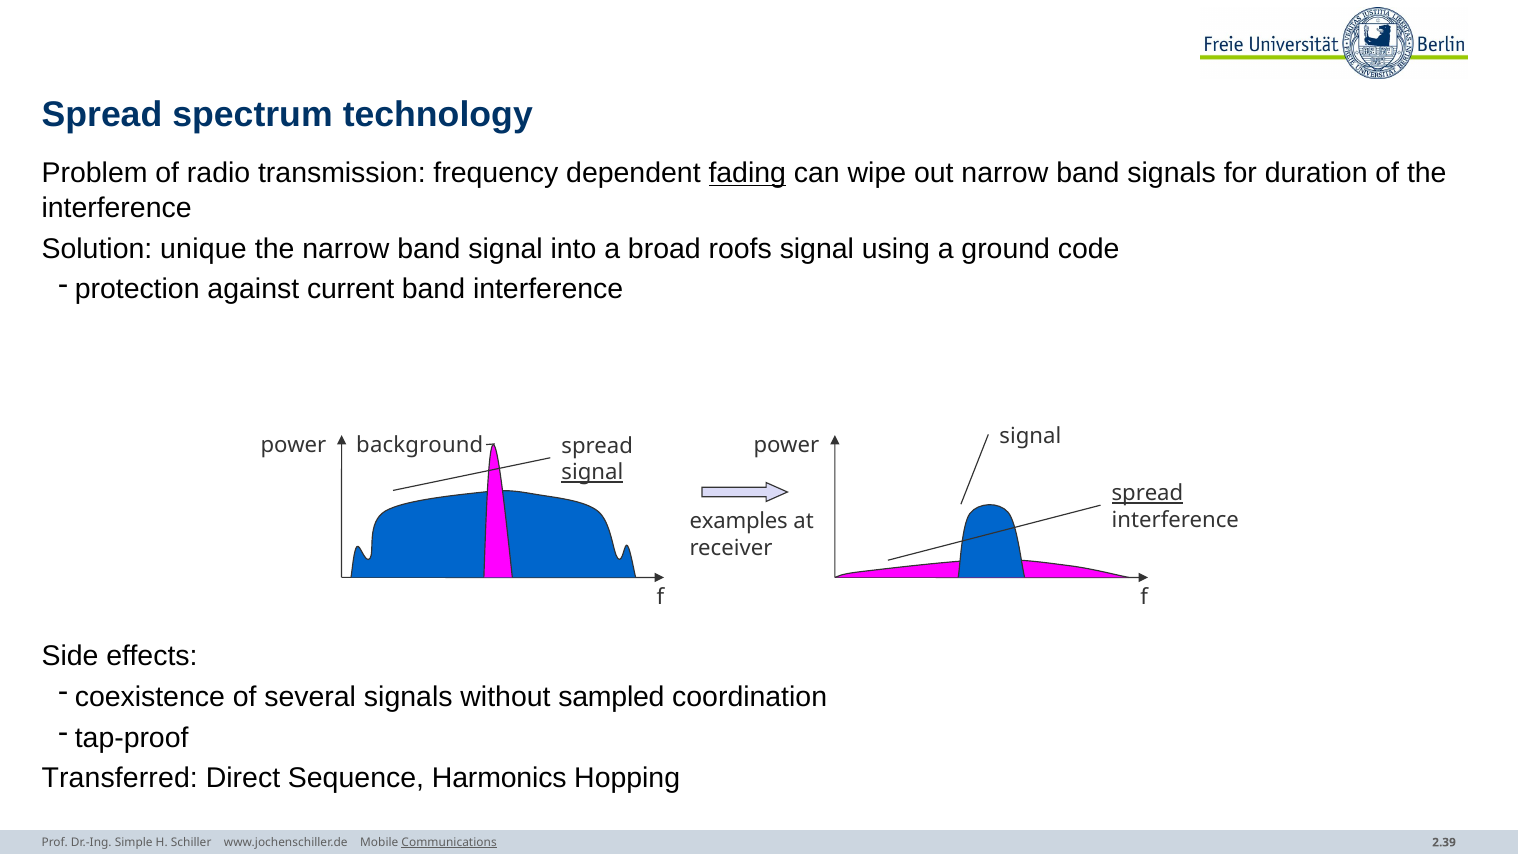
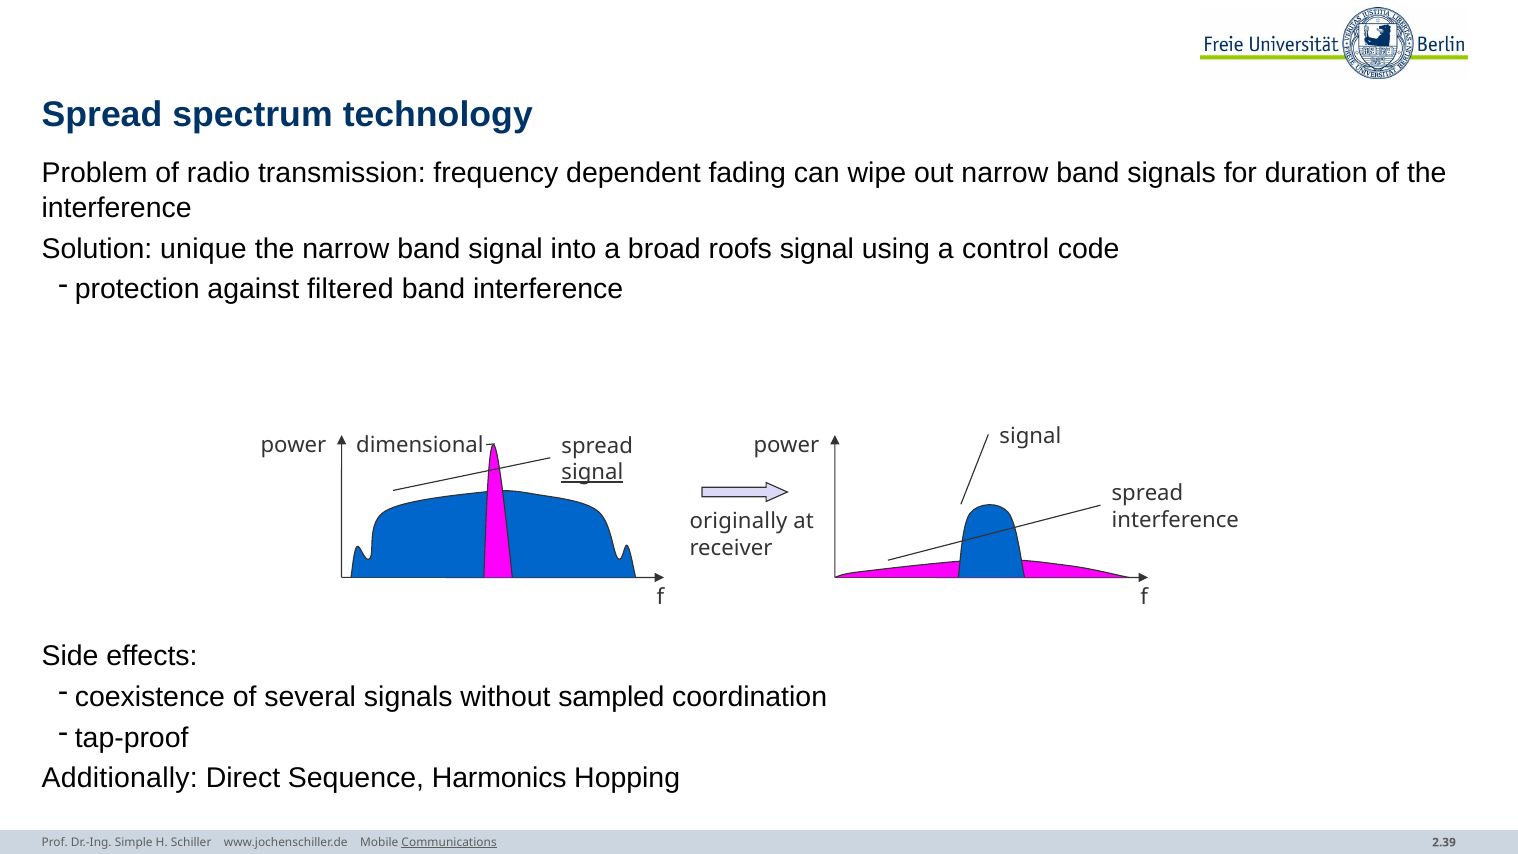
fading underline: present -> none (747, 173)
ground: ground -> control (1006, 249)
current: current -> filtered (350, 289)
background: background -> dimensional (420, 445)
spread underline: present -> none (1147, 493)
examples: examples -> originally (739, 521)
Transferred: Transferred -> Additionally (120, 778)
